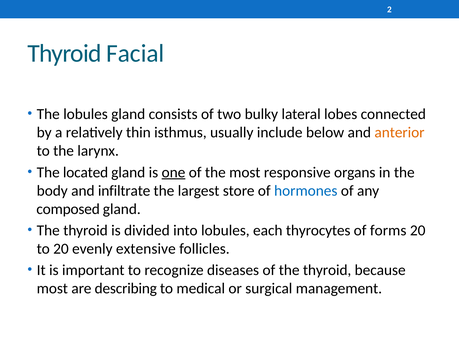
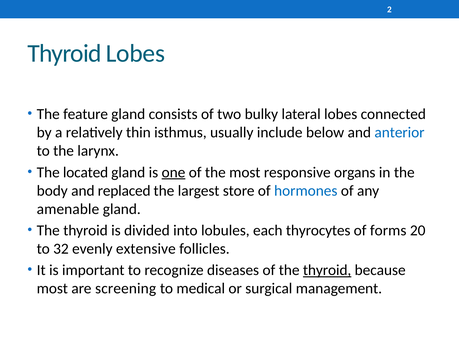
Thyroid Facial: Facial -> Lobes (135, 53)
The lobules: lobules -> feature (86, 114)
anterior colour: orange -> blue (399, 133)
infiltrate: infiltrate -> replaced (124, 191)
composed: composed -> amenable (68, 209)
to 20: 20 -> 32 (61, 249)
thyroid underline: none -> present (327, 270)
describing: describing -> screening (126, 289)
